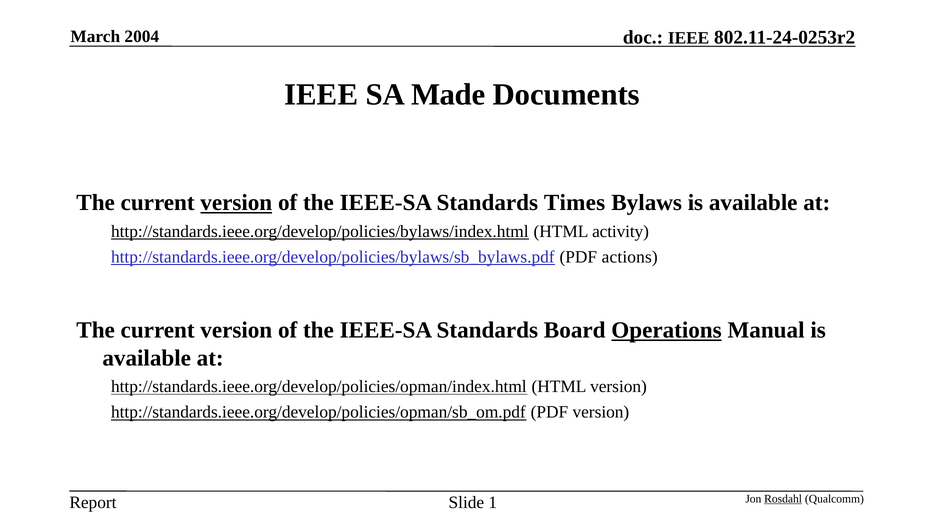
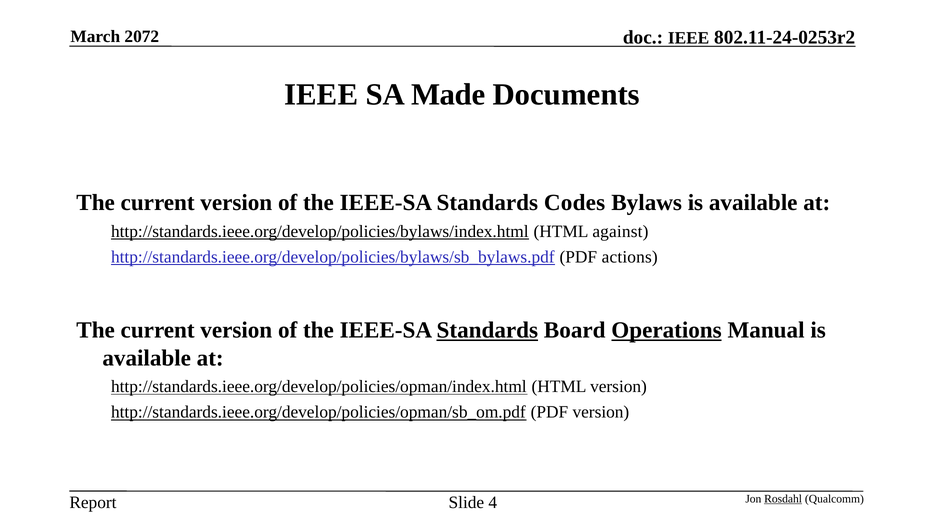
2004: 2004 -> 2072 (142, 37)
version underline: present -> none (236, 203)
Times: Times -> Codes (575, 203)
activity: activity -> against (620, 232)
Standards underline: none -> present (487, 330)
1: 1 -> 4 (493, 503)
